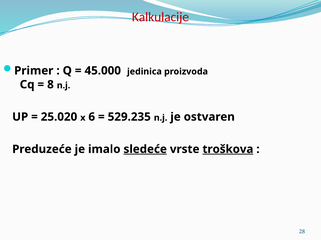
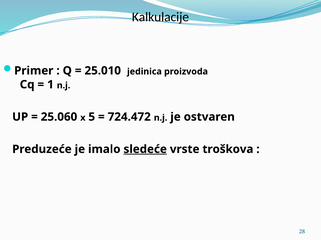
Kalkulacije colour: red -> black (160, 17)
45.000: 45.000 -> 25.010 (103, 71)
8: 8 -> 1 (50, 85)
25.020: 25.020 -> 25.060 (59, 117)
6: 6 -> 5 (92, 117)
529.235: 529.235 -> 724.472 (129, 117)
troškova underline: present -> none (228, 150)
